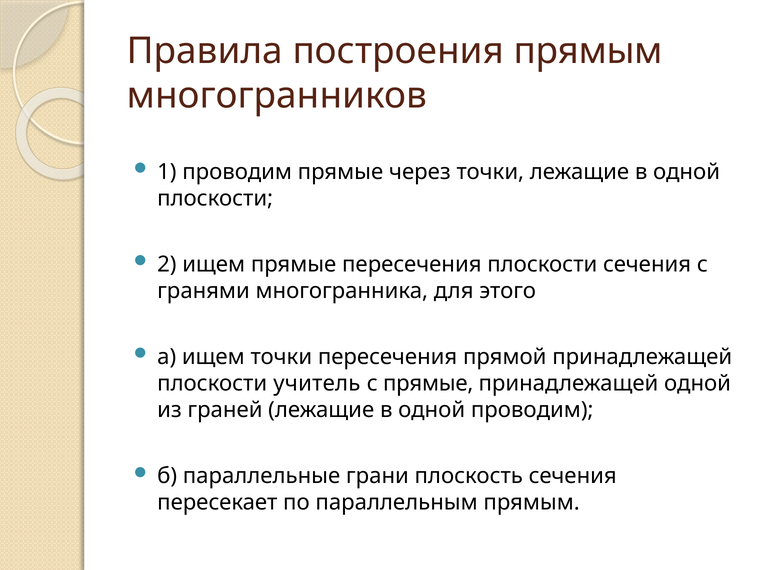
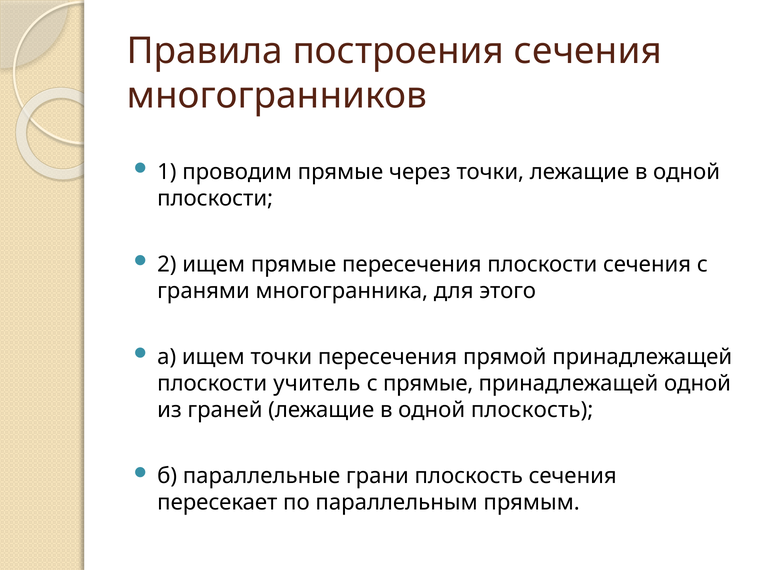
построения прямым: прямым -> сечения (588, 51)
одной проводим: проводим -> плоскость (532, 410)
